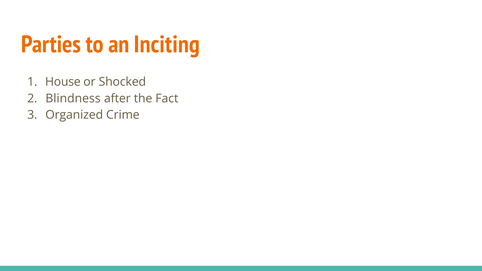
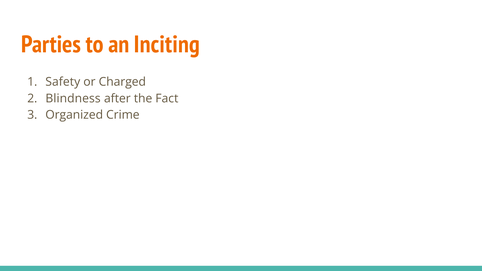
House: House -> Safety (63, 82)
Shocked: Shocked -> Charged (122, 82)
